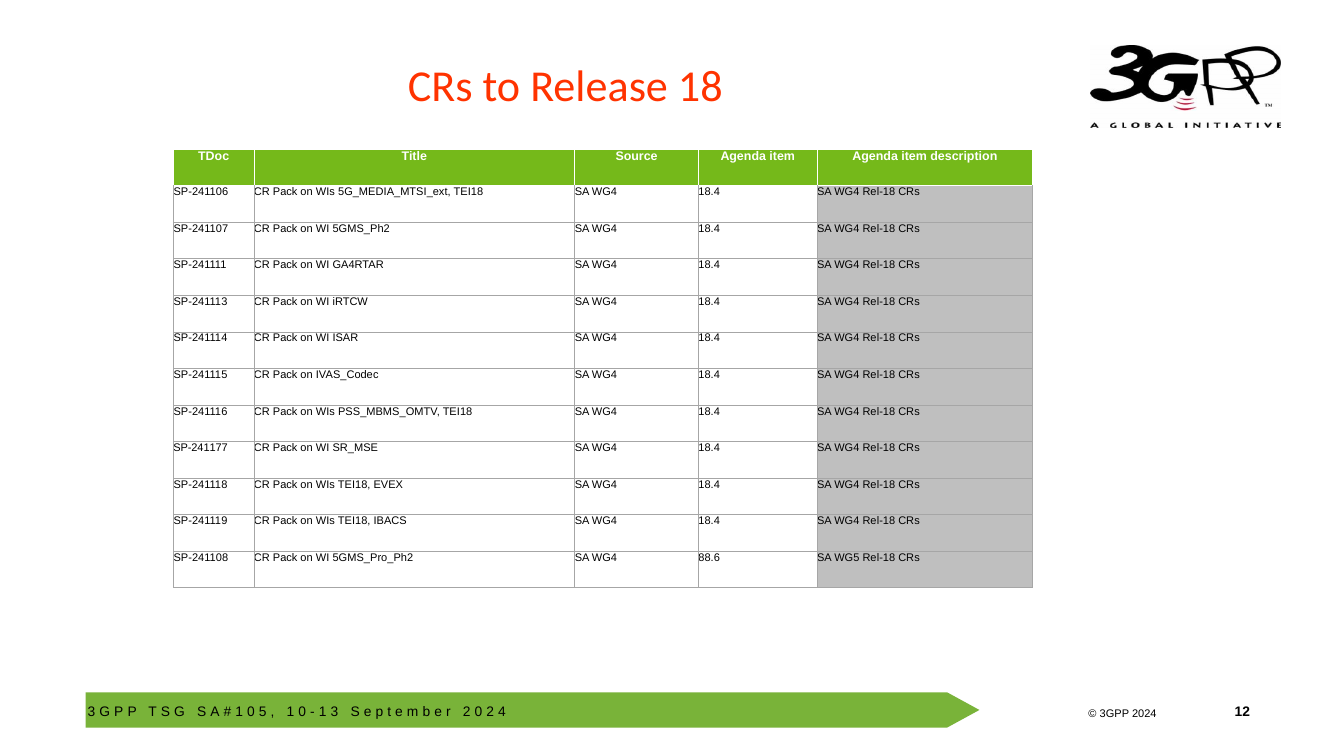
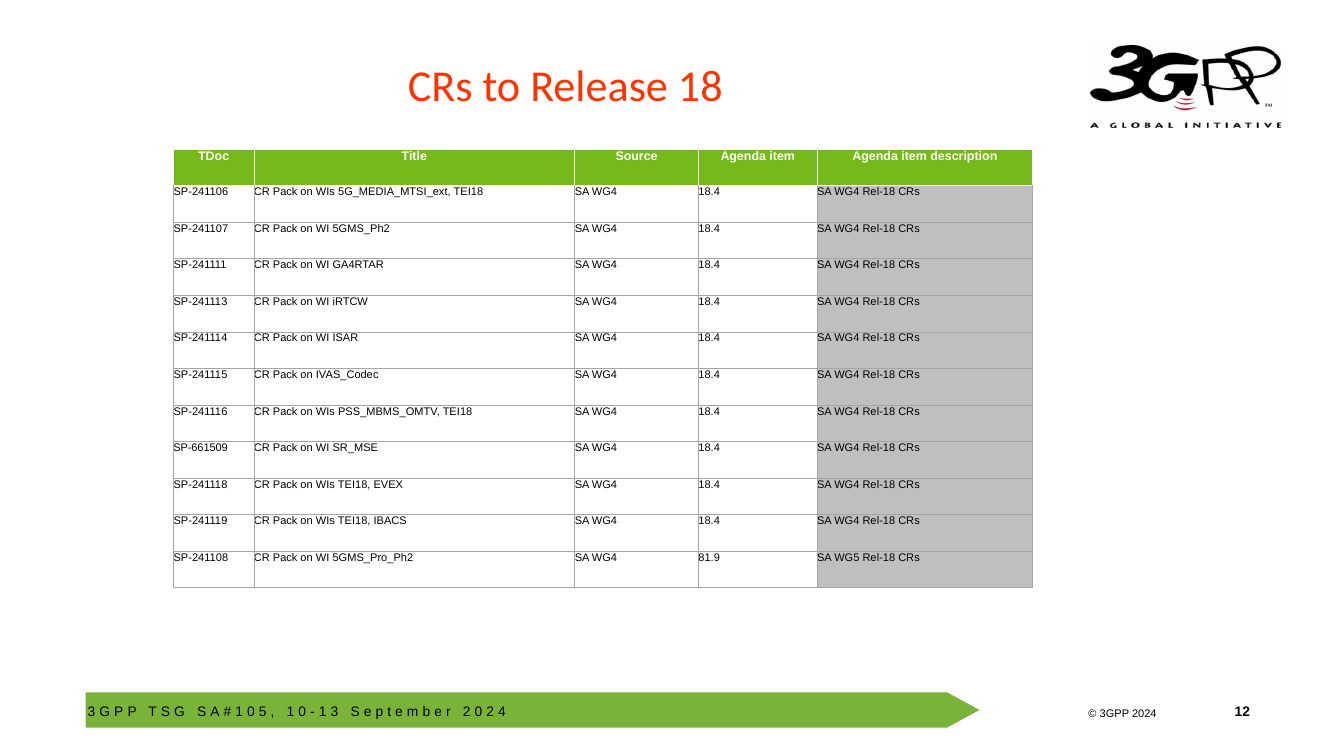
SP-241177: SP-241177 -> SP-661509 (201, 448)
88.6: 88.6 -> 81.9 (709, 558)
